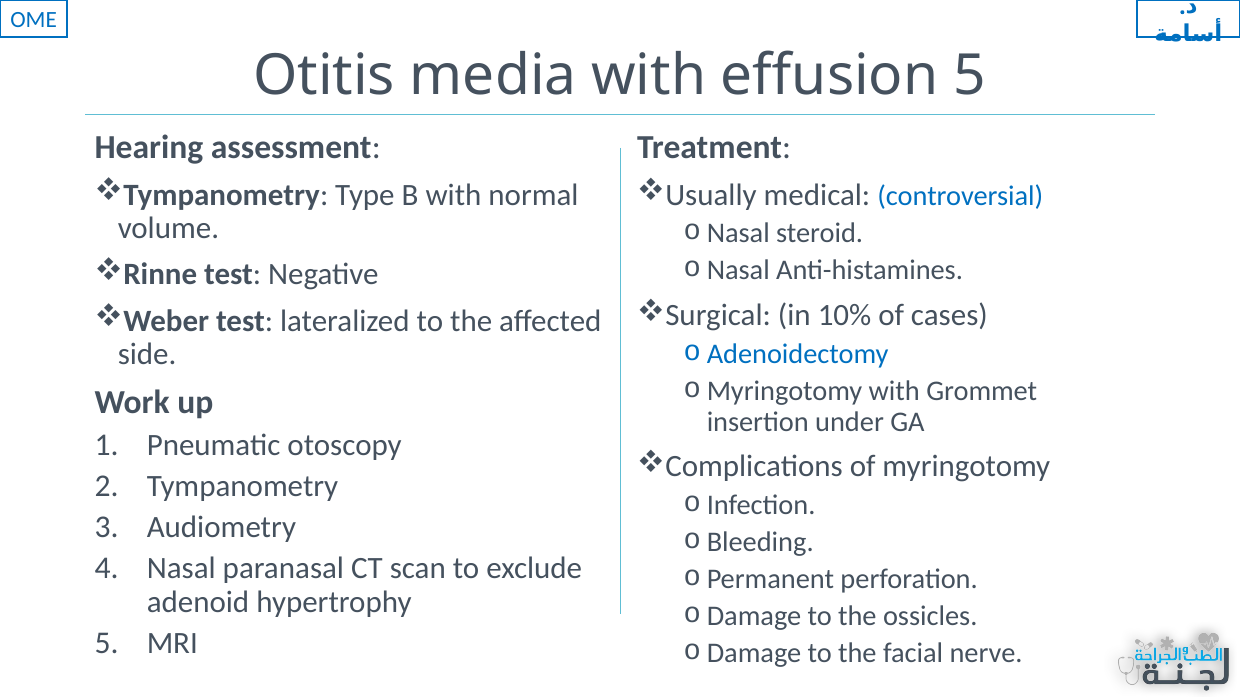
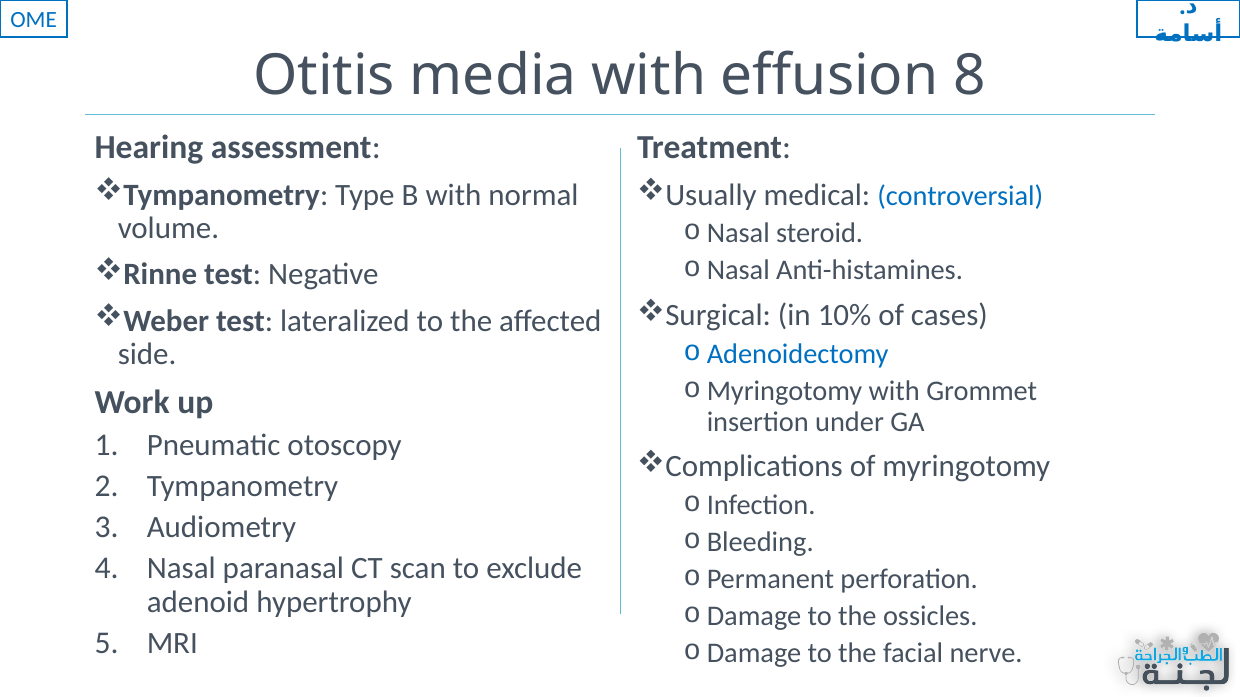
effusion 5: 5 -> 8 (969, 76)
